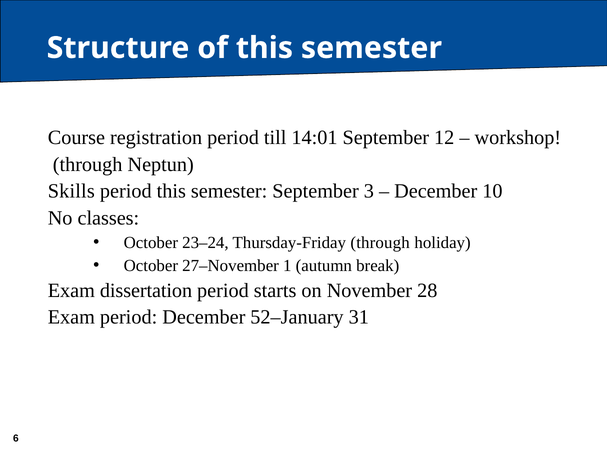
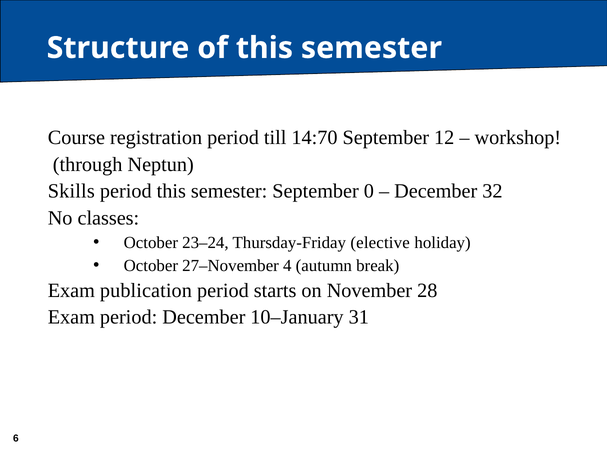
14:01: 14:01 -> 14:70 (314, 138)
3: 3 -> 0 (369, 191)
10: 10 -> 32 (492, 191)
Thursday-Friday through: through -> elective (380, 243)
1: 1 -> 4 (287, 266)
dissertation: dissertation -> publication (146, 291)
52–January: 52–January -> 10–January (297, 317)
